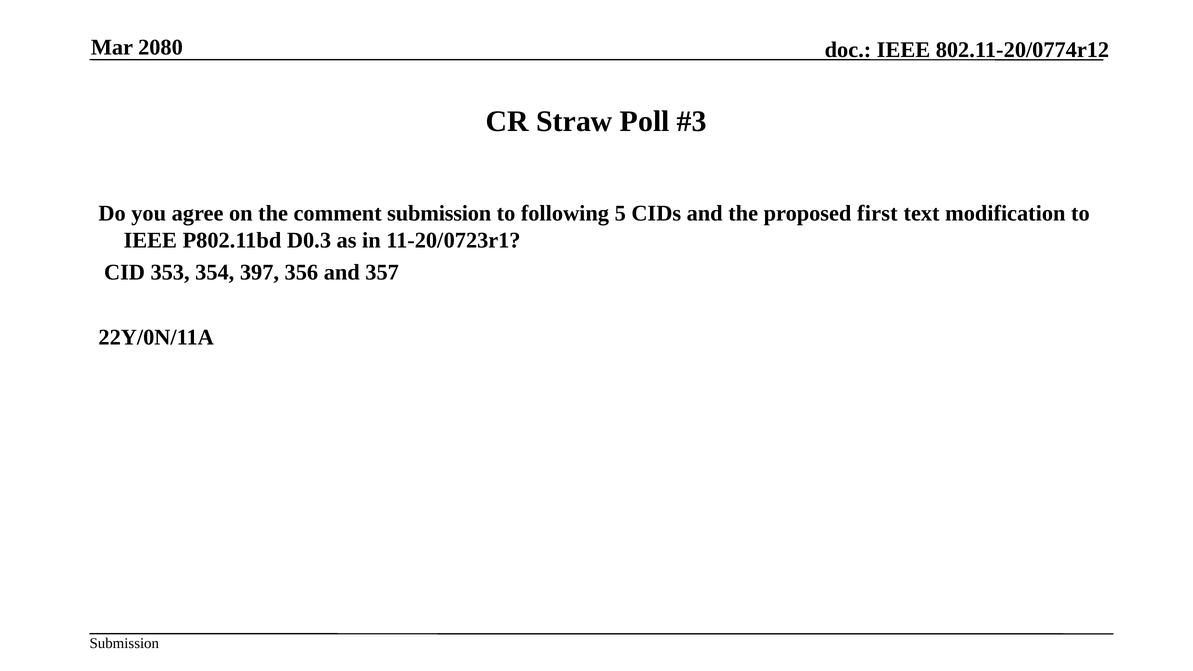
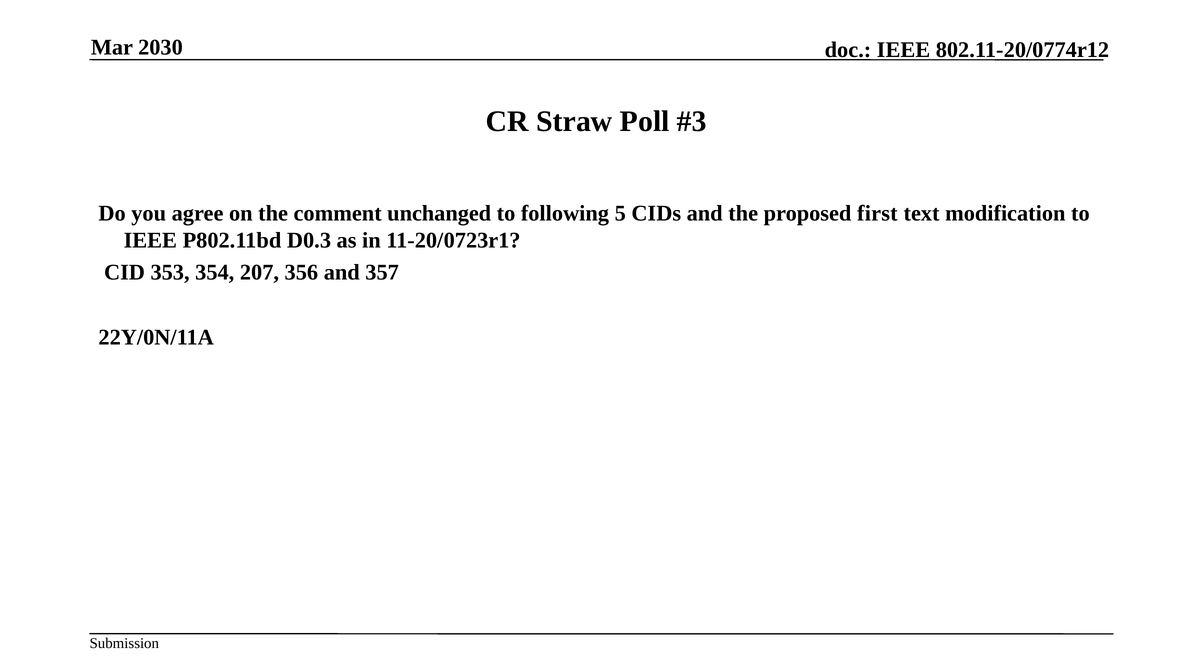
2080: 2080 -> 2030 (160, 47)
comment submission: submission -> unchanged (439, 213)
397: 397 -> 207 (259, 273)
